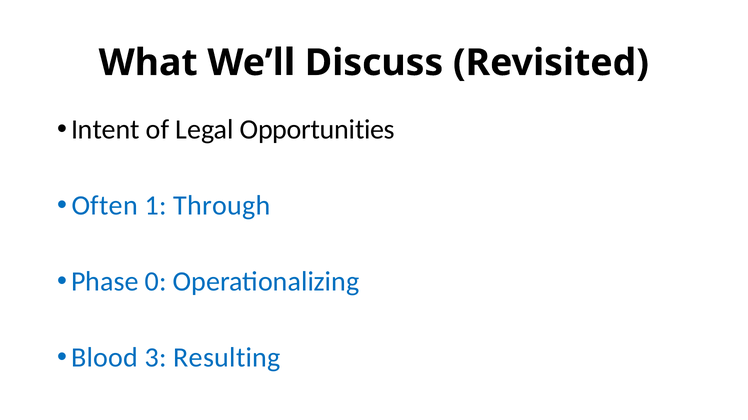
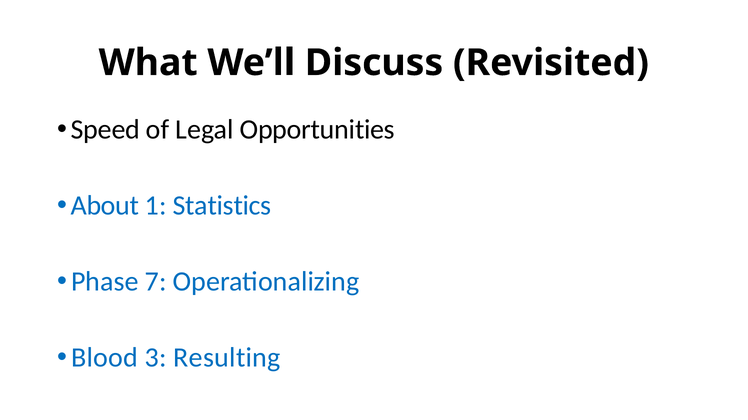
Intent: Intent -> Speed (105, 130)
Often: Often -> About (105, 206)
Through: Through -> Statistics (222, 206)
0: 0 -> 7 (156, 282)
